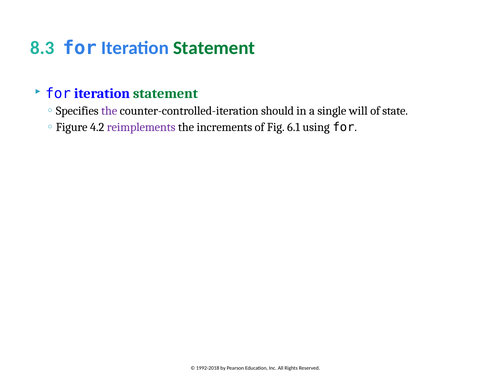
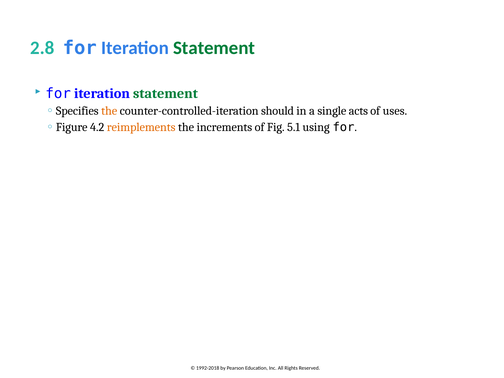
8.3: 8.3 -> 2.8 (42, 48)
the colour: purple -> orange (109, 111)
will: will -> acts (358, 111)
state: state -> uses (395, 111)
reimplements colour: purple -> orange (141, 127)
6.1: 6.1 -> 5.1 (294, 127)
